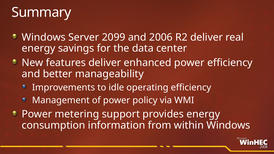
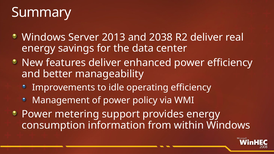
2099: 2099 -> 2013 (114, 37)
2006: 2006 -> 2038 (161, 37)
